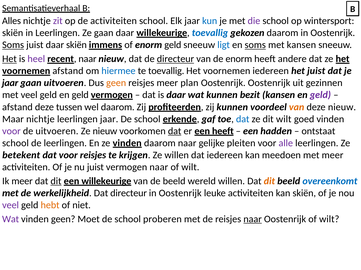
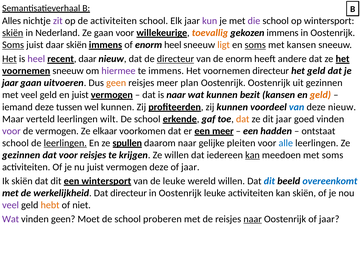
kun colour: blue -> purple (210, 21)
skiën underline: none -> present (13, 33)
in Leerlingen: Leerlingen -> Nederland (58, 33)
gaan daar: daar -> voor (125, 33)
toevallig colour: blue -> orange (210, 33)
gekozen daarom: daarom -> immens (283, 33)
enorm geld: geld -> heel (173, 45)
ligt colour: blue -> orange (224, 45)
recent naar: naar -> daar (87, 59)
voornemen afstand: afstand -> sneeuw (68, 71)
hiermee colour: blue -> purple (118, 71)
te toevallig: toevallig -> immens (166, 71)
voornemen iedereen: iedereen -> directeur (271, 71)
het juist: juist -> geld (316, 71)
geld en geld: geld -> juist (80, 95)
is daar: daar -> naar (176, 95)
geld colour: purple -> orange (320, 95)
afstand: afstand -> iemand (17, 107)
wel daarom: daarom -> kunnen (118, 107)
van colour: orange -> blue (297, 107)
Maar nichtje: nichtje -> verteld (40, 119)
leerlingen jaar: jaar -> wilt (109, 119)
dat colour: blue -> orange (243, 119)
dit wilt: wilt -> jaar (284, 119)
de uitvoeren: uitvoeren -> vermogen (57, 131)
Ze nieuw: nieuw -> elkaar (105, 131)
dat underline: present -> none (175, 131)
een heeft: heeft -> meer (223, 131)
leerlingen underline: none -> present (65, 143)
ze vinden: vinden -> spullen (127, 143)
alle colour: purple -> blue (286, 143)
betekent: betekent -> gezinnen (21, 155)
kan underline: none -> present (252, 155)
met meer: meer -> soms (333, 155)
vermogen naar: naar -> deze (159, 167)
wilt: wilt -> jaar (190, 167)
Ik meer: meer -> skiën (22, 181)
dit underline: present -> none (56, 181)
een willekeurige: willekeurige -> wintersport (106, 181)
de beeld: beeld -> leuke (174, 181)
dit colour: orange -> blue (269, 181)
Oostenrijk of wilt: wilt -> jaar (329, 220)
